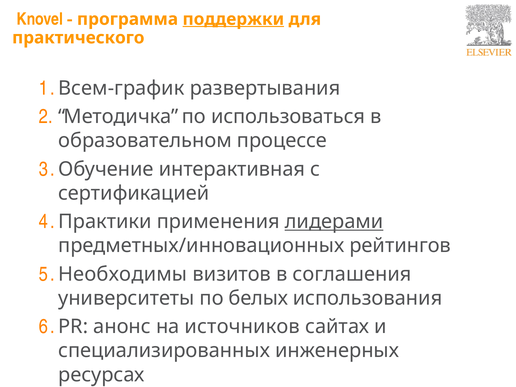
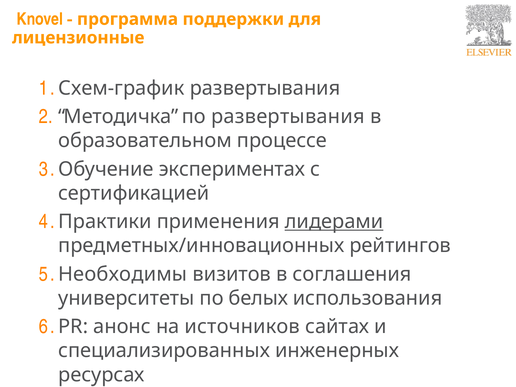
поддержки underline: present -> none (233, 19)
практического: практического -> лицензионные (78, 38)
Всем-график: Всем-график -> Схем-график (121, 88)
по использоваться: использоваться -> развертывания (288, 117)
интерактивная: интерактивная -> экспериментах (232, 169)
